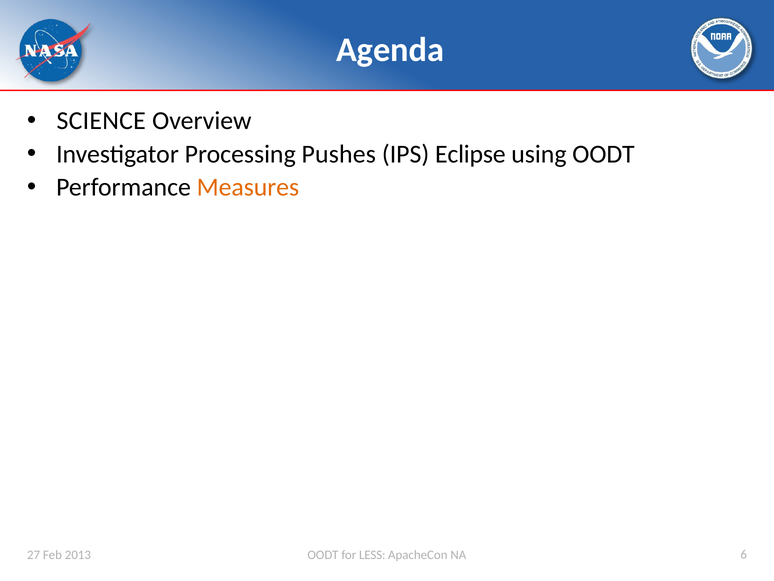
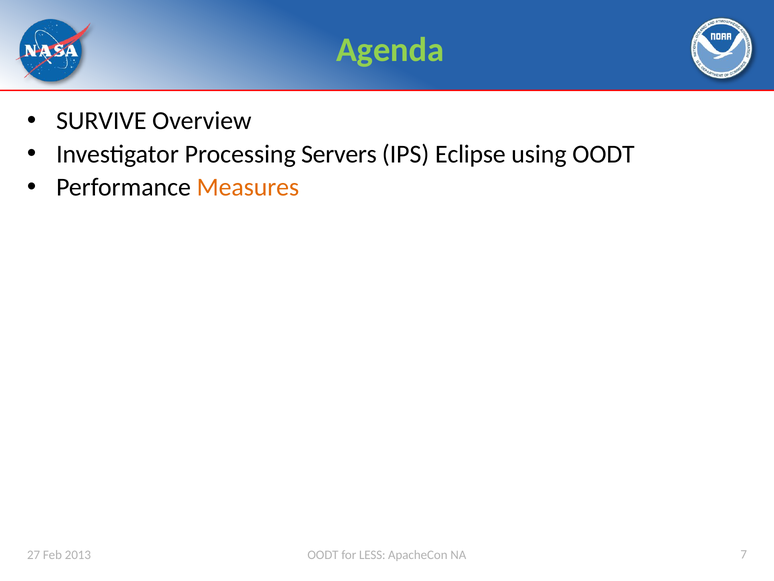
Agenda colour: white -> light green (390, 50)
SCIENCE: SCIENCE -> SURVIVE (101, 121)
Pushes: Pushes -> Servers (339, 154)
6: 6 -> 7 (744, 554)
